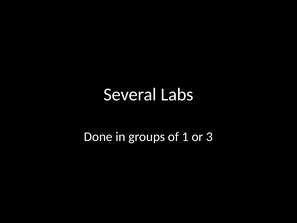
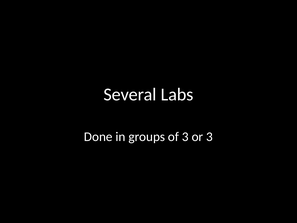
of 1: 1 -> 3 (185, 137)
